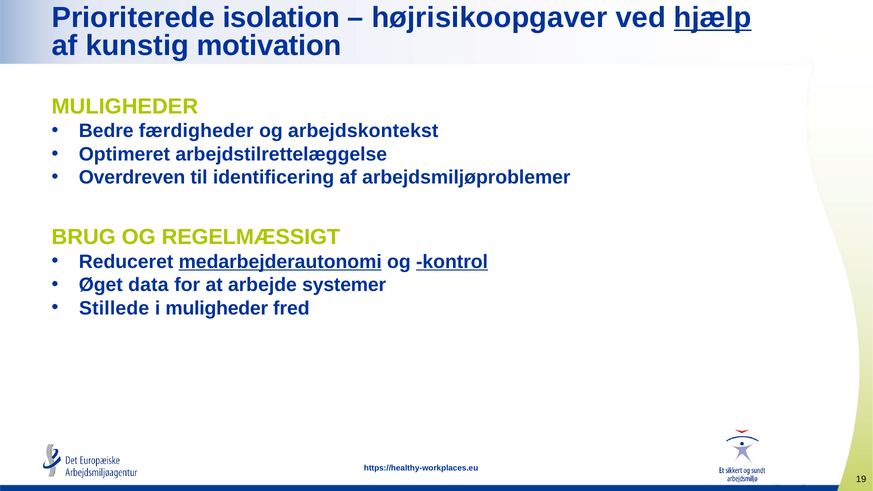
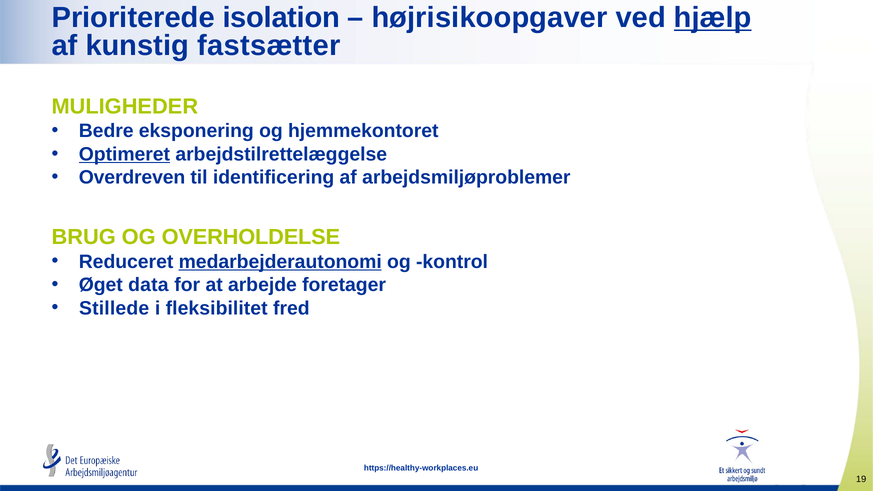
motivation: motivation -> fastsætter (269, 46)
færdigheder: færdigheder -> eksponering (196, 131)
arbejdskontekst: arbejdskontekst -> hjemmekontoret (363, 131)
Optimeret underline: none -> present (124, 154)
REGELMÆSSIGT: REGELMÆSSIGT -> OVERHOLDELSE (251, 237)
kontrol underline: present -> none (452, 262)
systemer: systemer -> foretager (344, 285)
i muligheder: muligheder -> fleksibilitet (217, 308)
